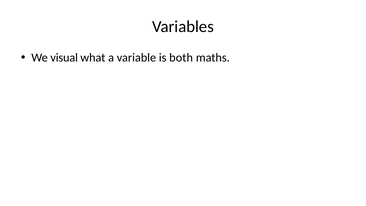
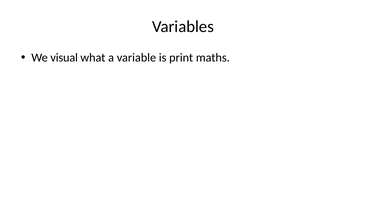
both: both -> print (181, 58)
